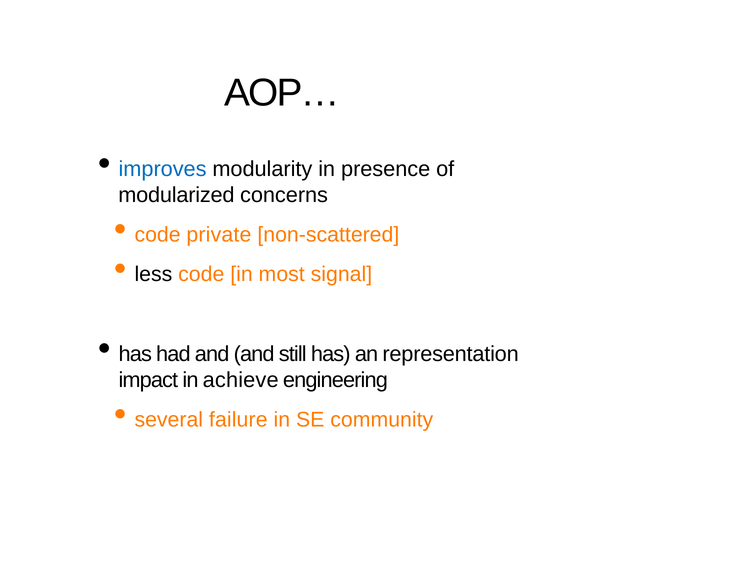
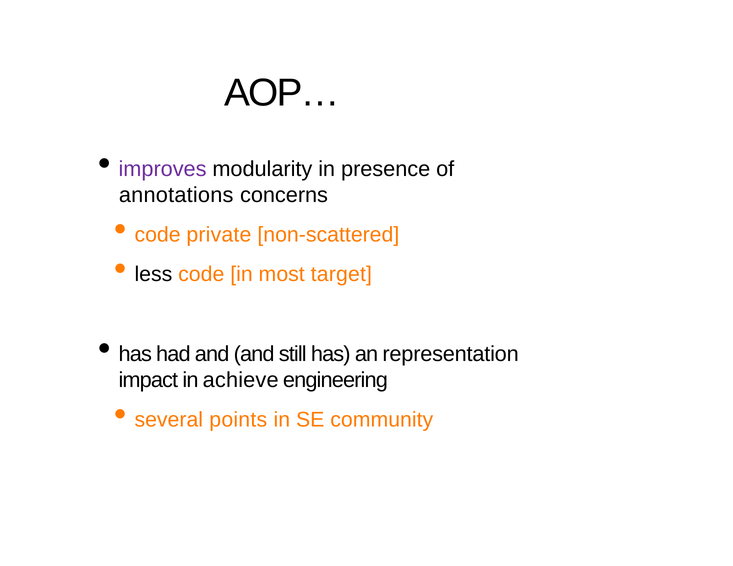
improves colour: blue -> purple (163, 169)
modularized: modularized -> annotations (176, 195)
signal: signal -> target (341, 274)
failure: failure -> points (238, 420)
